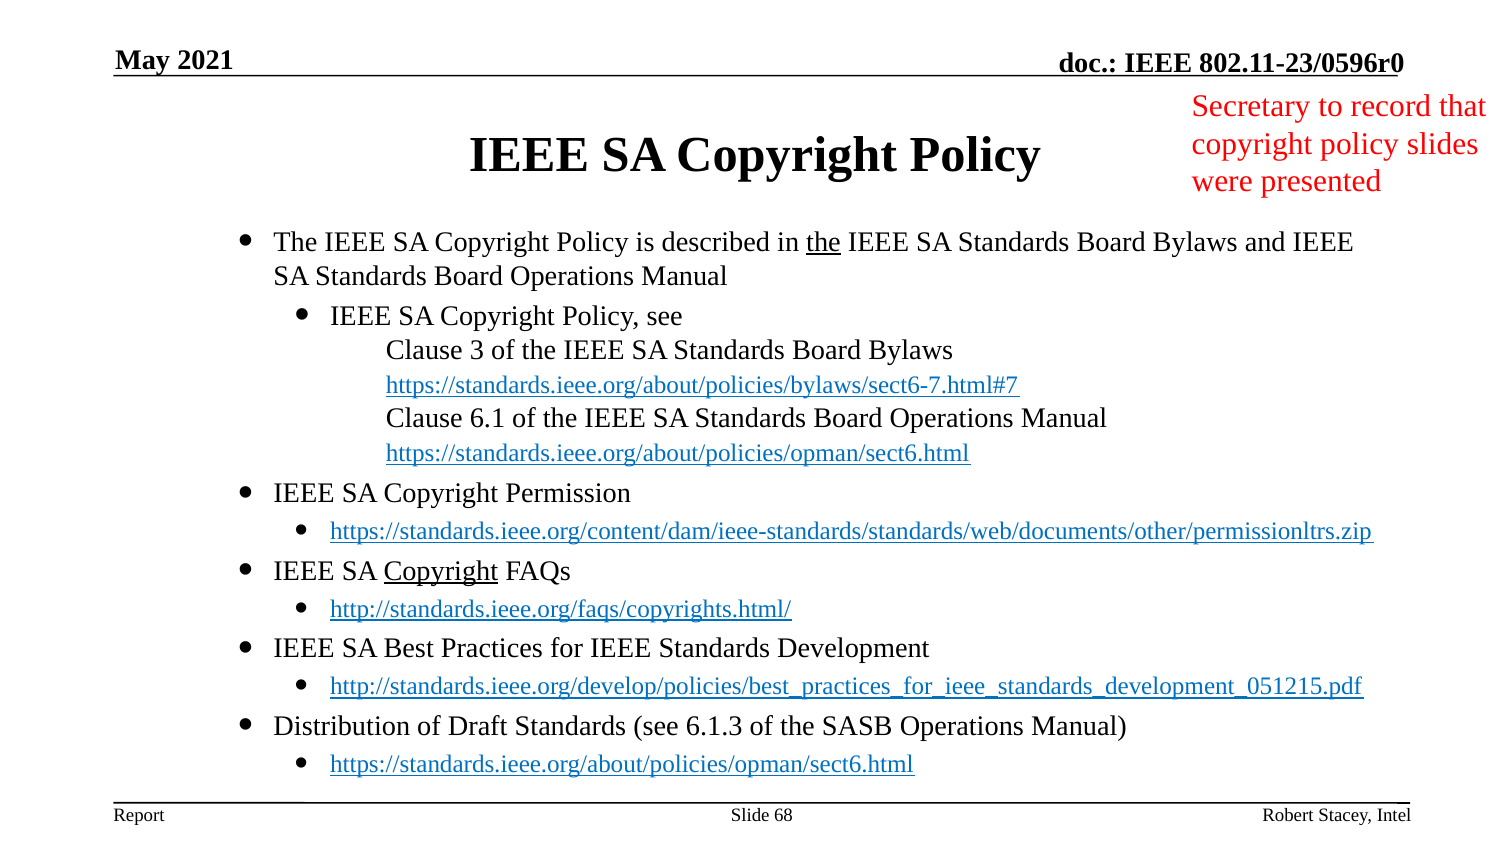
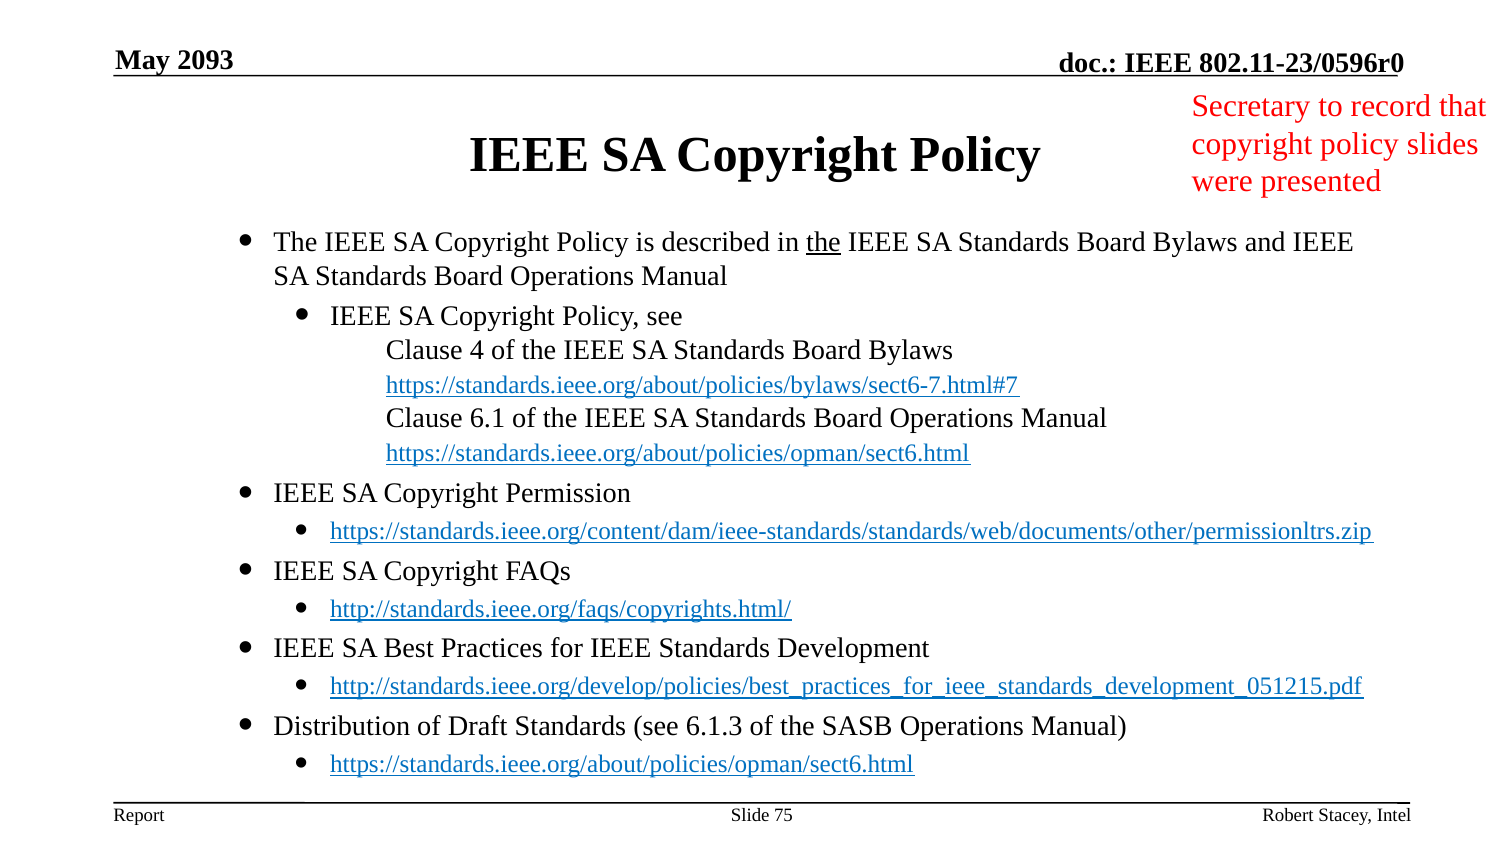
2021: 2021 -> 2093 (206, 60)
3: 3 -> 4 (477, 350)
Copyright underline: present -> none (441, 571)
68: 68 -> 75 (784, 815)
